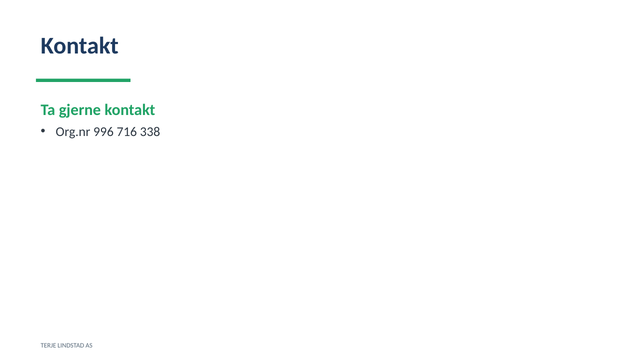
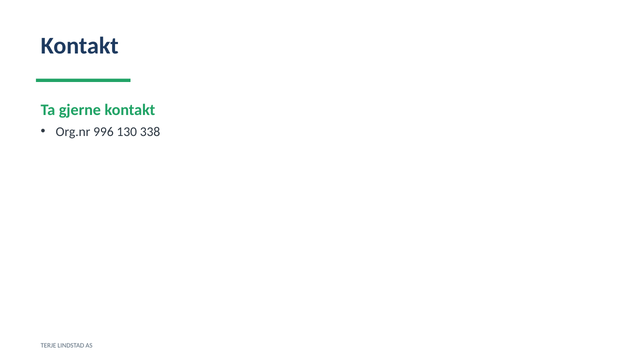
716: 716 -> 130 (127, 132)
